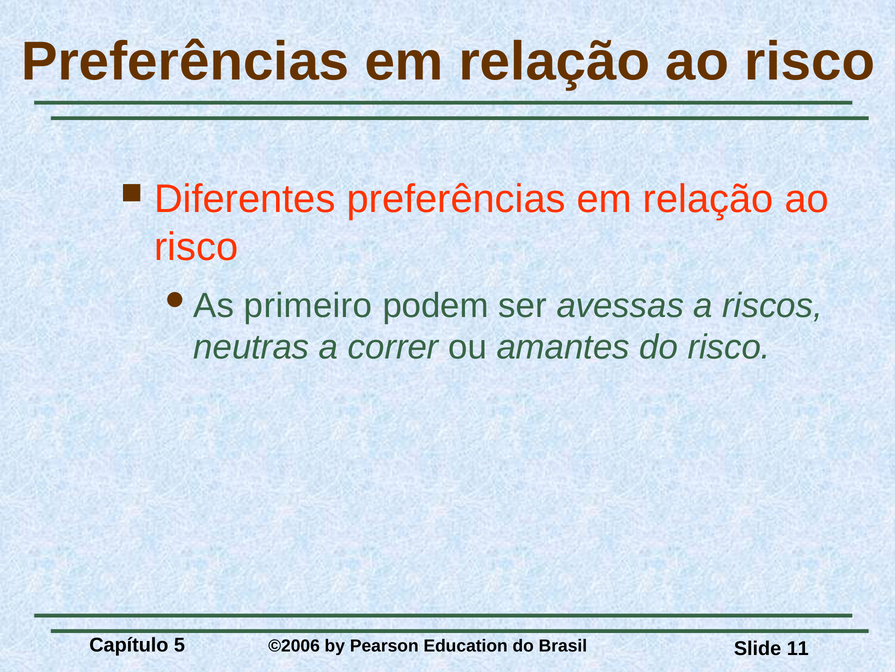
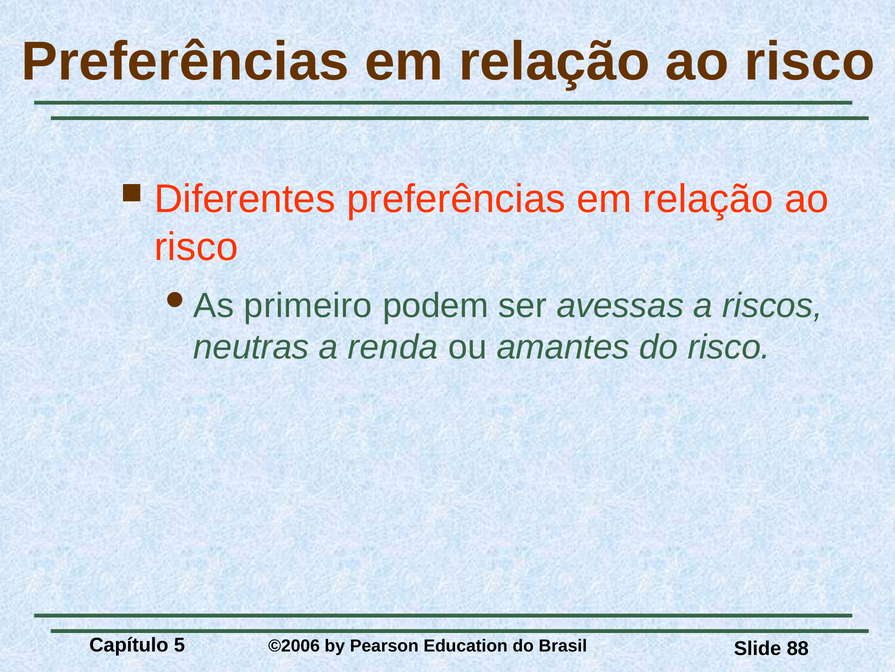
correr: correr -> renda (393, 347)
11: 11 -> 88 (798, 648)
